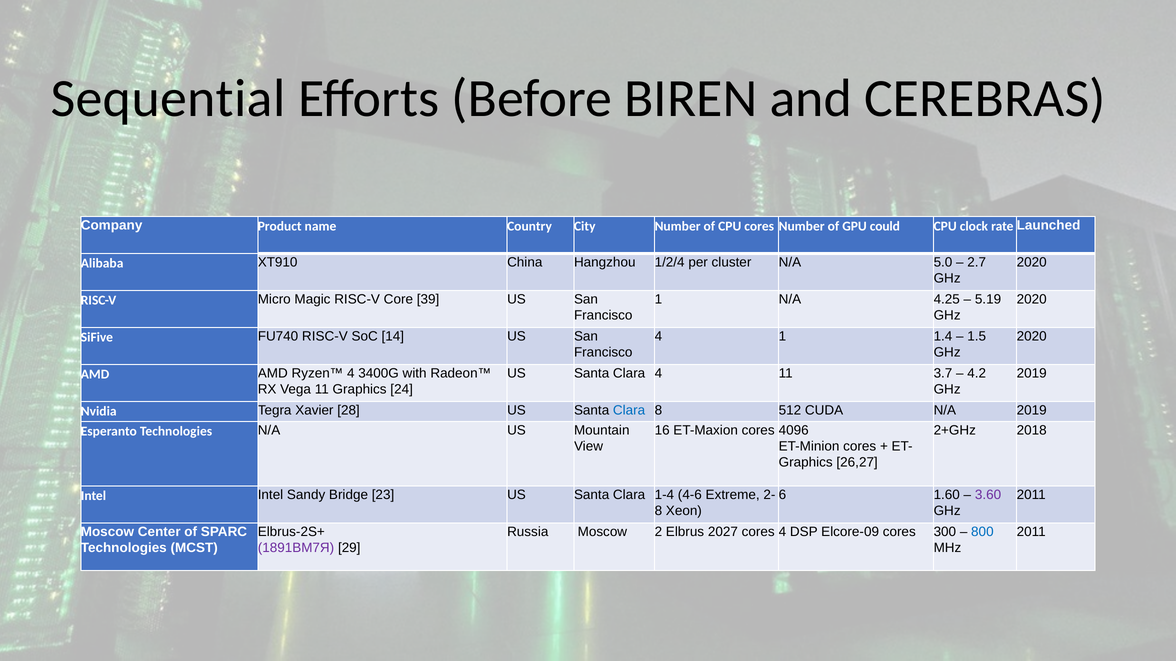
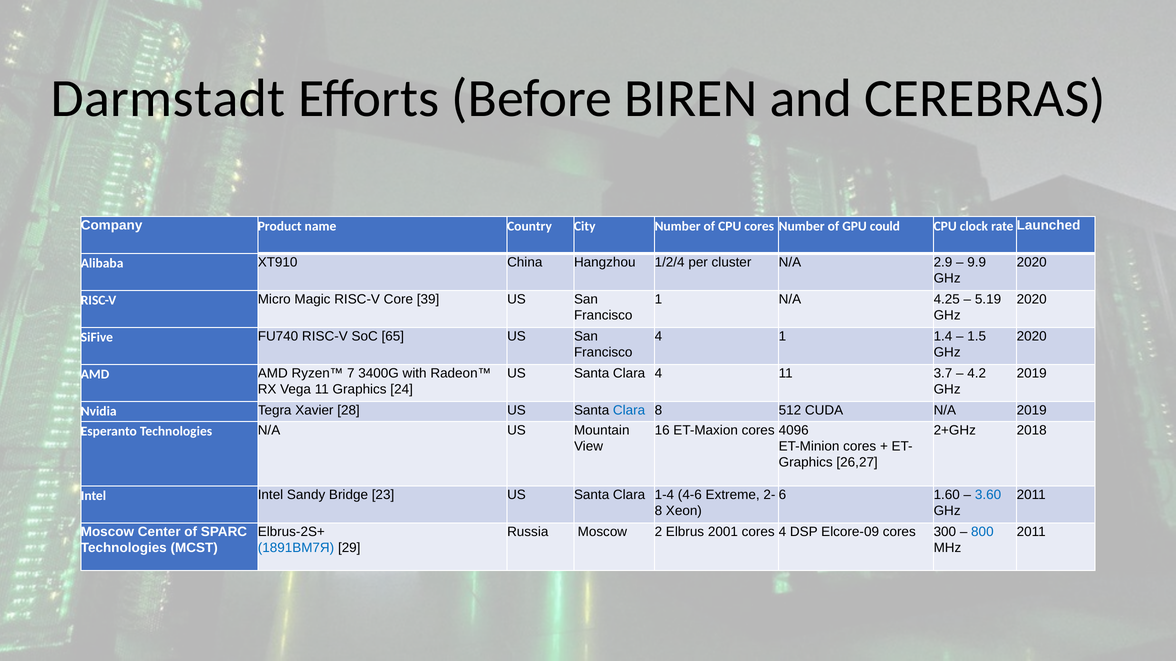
Sequential: Sequential -> Darmstadt (168, 99)
5.0: 5.0 -> 2.9 (943, 263)
2.7: 2.7 -> 9.9 (977, 263)
14: 14 -> 65 (393, 337)
Ryzen™ 4: 4 -> 7 (351, 374)
3.60 colour: purple -> blue (988, 495)
2027: 2027 -> 2001 (723, 532)
1891ВМ7Я colour: purple -> blue (296, 548)
